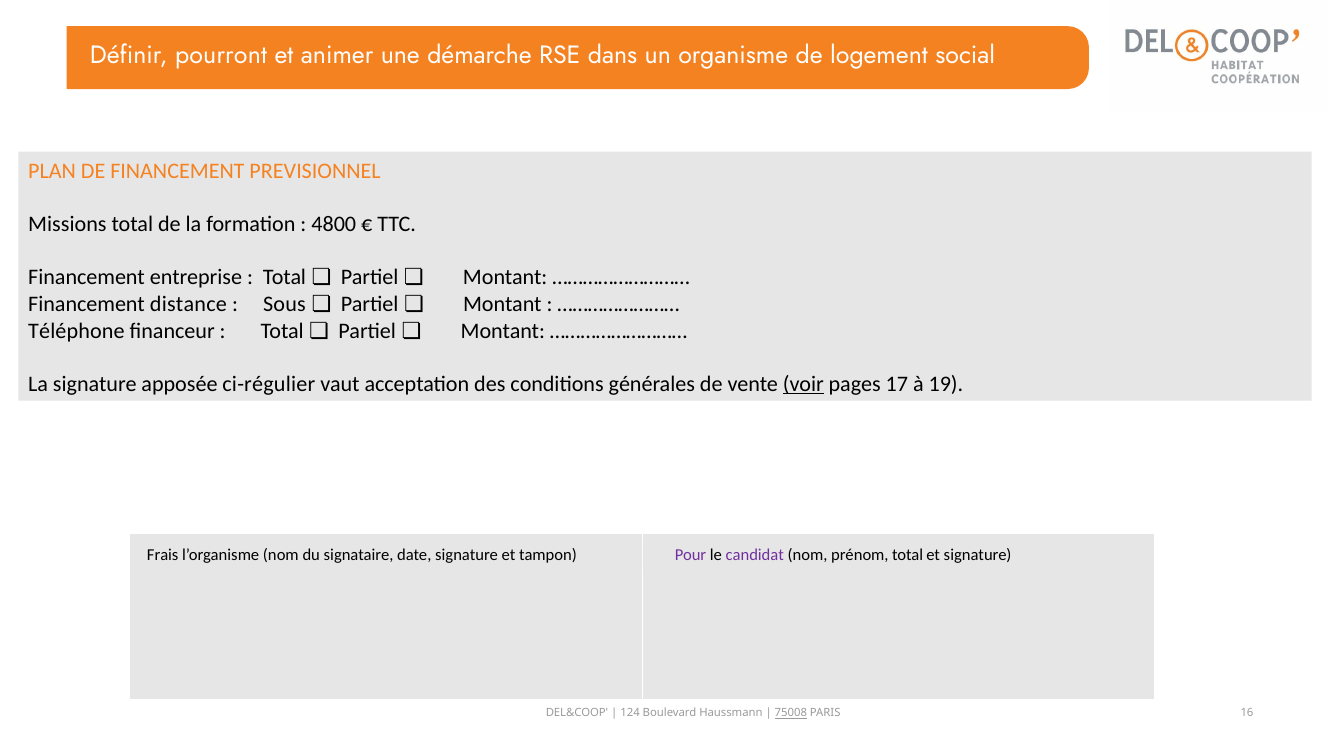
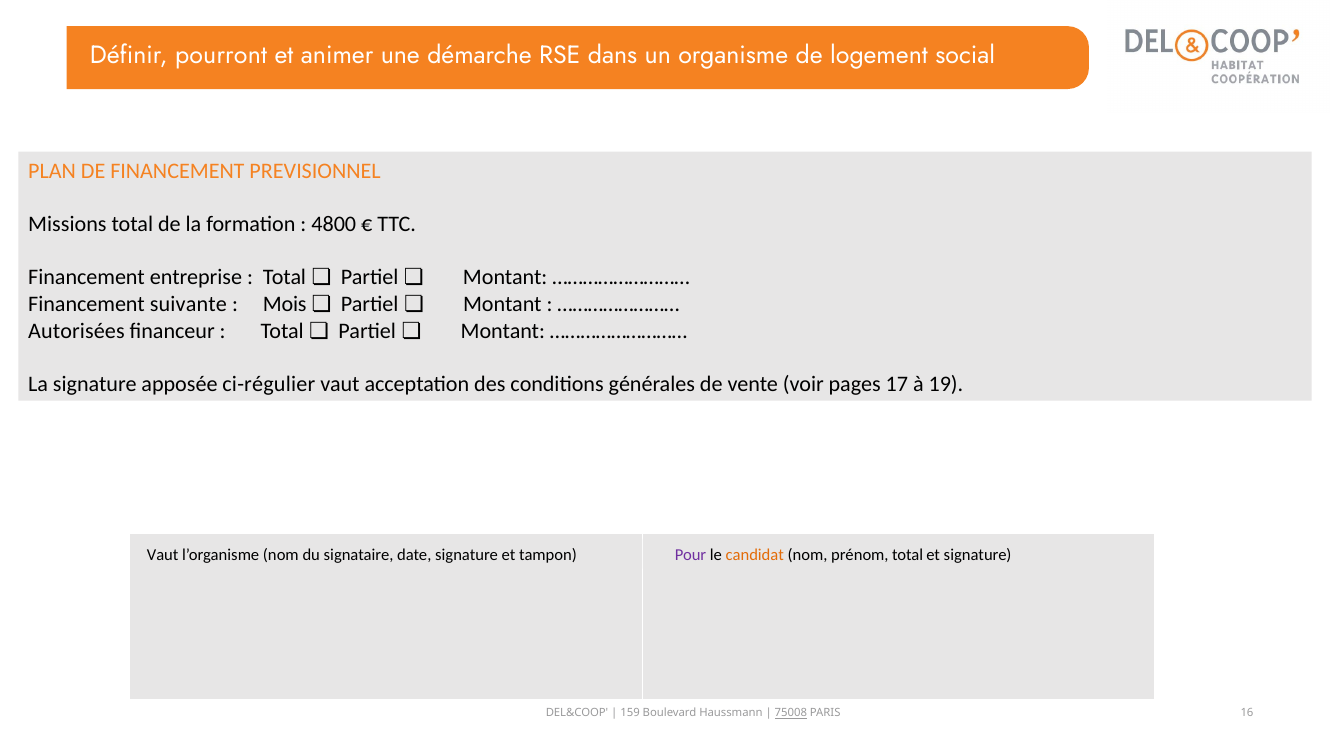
distance: distance -> suivante (188, 304)
Sous: Sous -> Mois (285, 304)
Téléphone: Téléphone -> Autorisées (76, 331)
voir underline: present -> none (803, 384)
Frais: Frais -> Vaut (163, 555)
candidat colour: purple -> orange (755, 555)
124: 124 -> 159 (630, 713)
